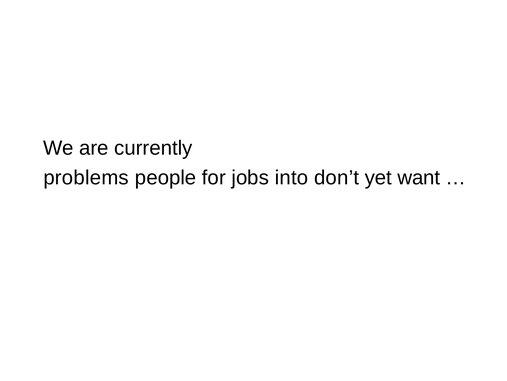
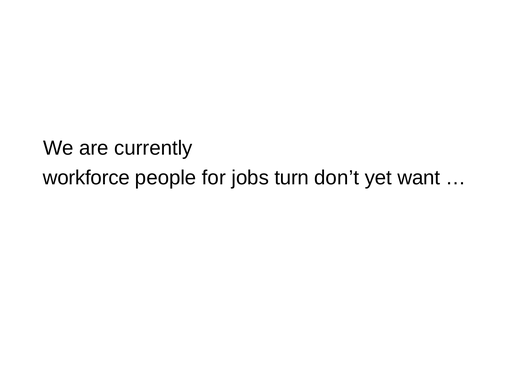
problems: problems -> workforce (86, 177)
into: into -> turn (292, 177)
